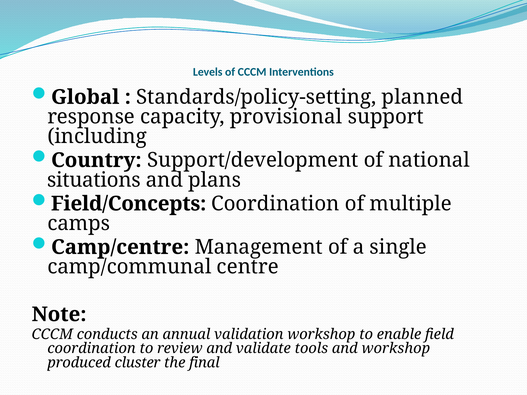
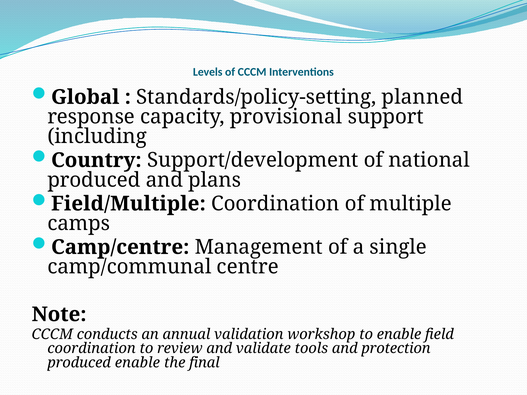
situations: situations -> produced (94, 180)
Field/Concepts: Field/Concepts -> Field/Multiple (128, 204)
and workshop: workshop -> protection (396, 349)
produced cluster: cluster -> enable (137, 363)
